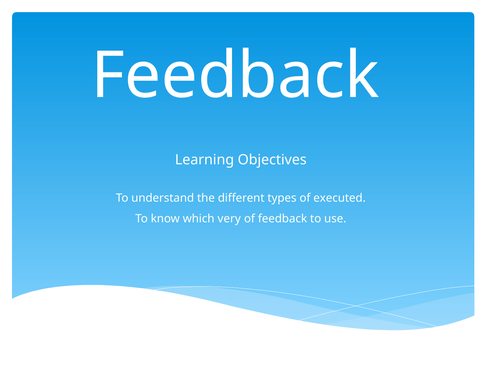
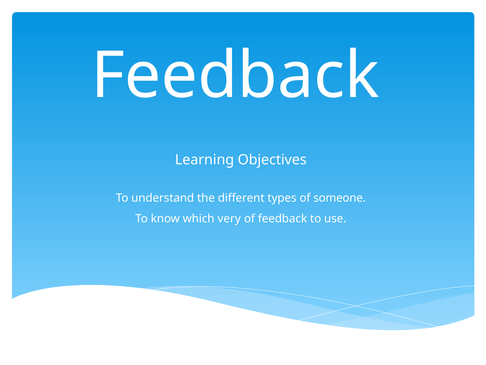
executed: executed -> someone (340, 198)
